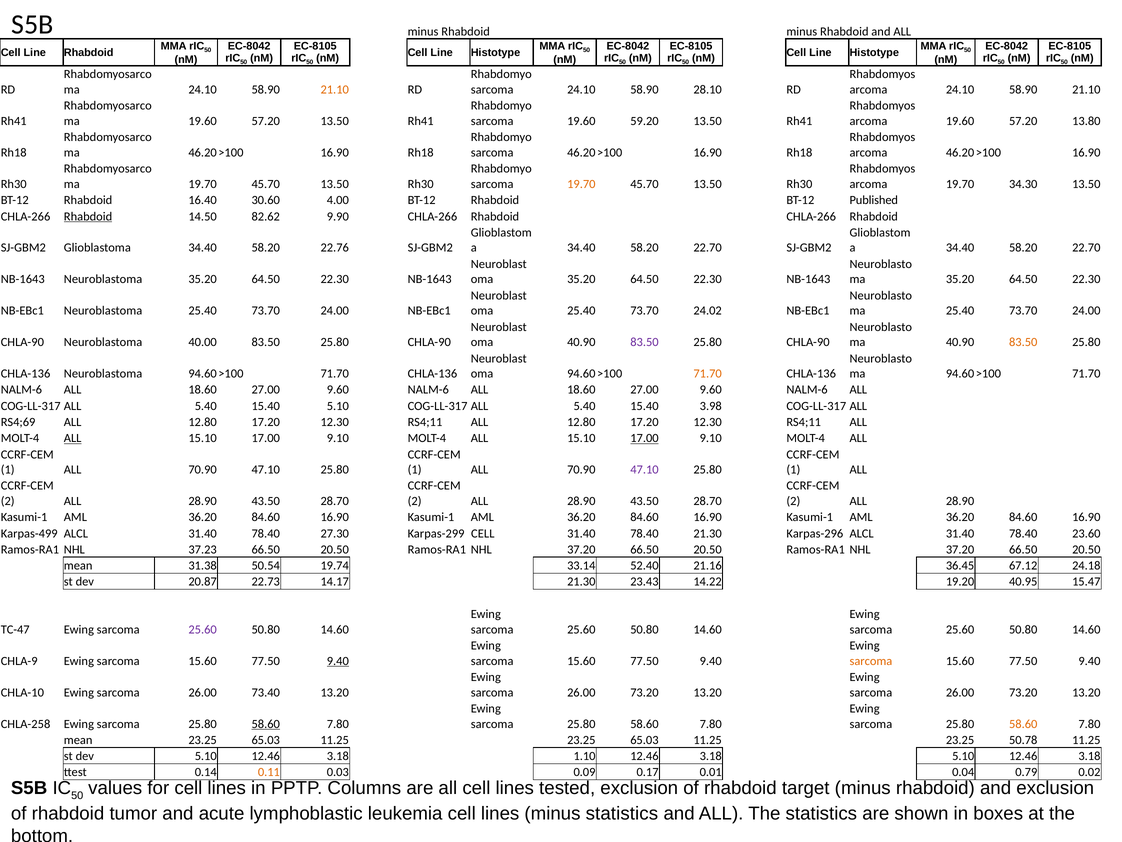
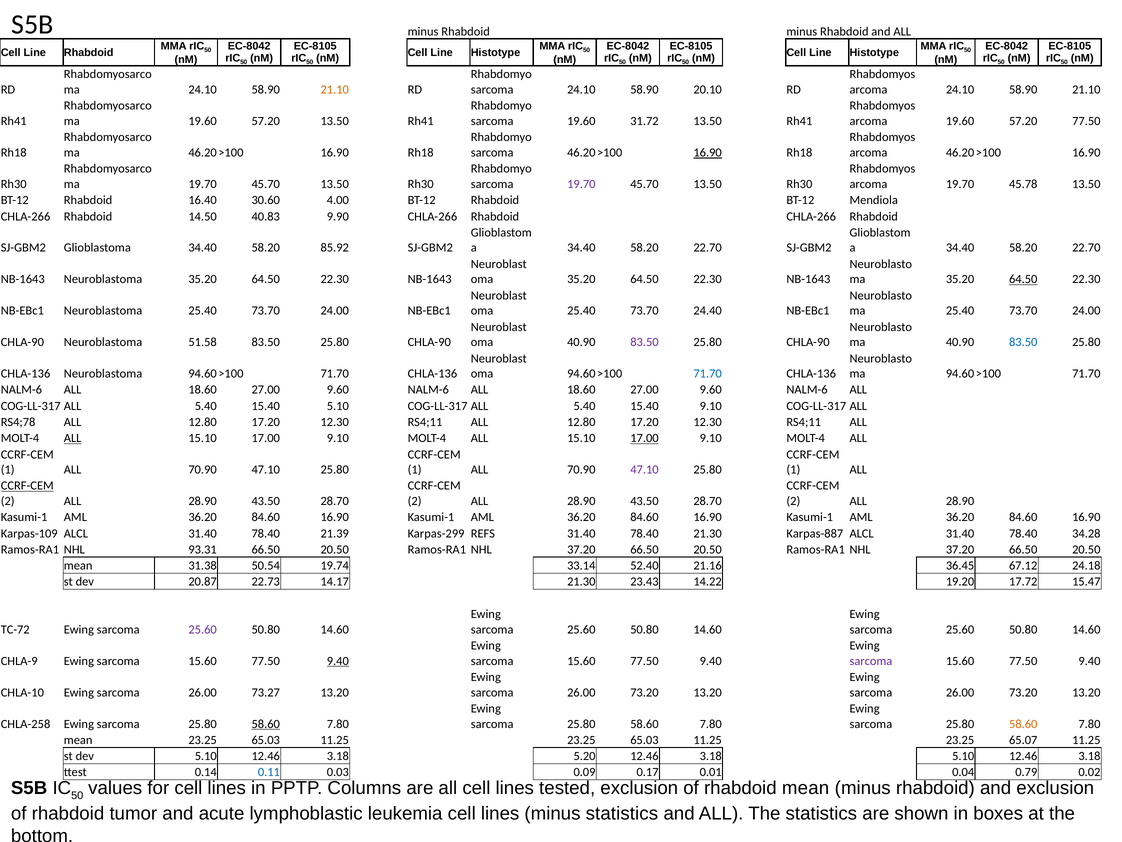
28.10: 28.10 -> 20.10 (708, 90)
59.20: 59.20 -> 31.72 (644, 121)
57.20 13.80: 13.80 -> 77.50 (1086, 121)
16.90 underline: none -> present (708, 153)
19.70 colour: orange -> purple (581, 184)
34.30: 34.30 -> 45.78 (1023, 184)
Published: Published -> Mendiola (874, 200)
Rhabdoid underline: present -> none (88, 216)
82.62: 82.62 -> 40.83 (266, 216)
22.76: 22.76 -> 85.92 (335, 248)
64.50 underline: none -> present (1023, 279)
24.02: 24.02 -> 24.40 (708, 311)
40.00: 40.00 -> 51.58 (203, 342)
83.50 colour: orange -> blue (1023, 342)
71.70 colour: orange -> blue (708, 374)
15.40 3.98: 3.98 -> 9.10 (711, 406)
RS4;69: RS4;69 -> RS4;78 (18, 422)
CCRF-CEM underline: none -> present (27, 486)
Karpas-499: Karpas-499 -> Karpas-109 (29, 533)
27.30: 27.30 -> 21.39 (335, 533)
Karpas-299 CELL: CELL -> REFS (483, 533)
Karpas-296: Karpas-296 -> Karpas-887 (815, 533)
23.60: 23.60 -> 34.28 (1086, 533)
37.23: 37.23 -> 93.31 (203, 549)
40.95: 40.95 -> 17.72 (1023, 582)
TC-47: TC-47 -> TC-72 (15, 629)
sarcoma colour: orange -> purple (871, 661)
73.40: 73.40 -> 73.27 (266, 692)
50.78: 50.78 -> 65.07 (1023, 740)
1.10: 1.10 -> 5.20 (585, 756)
0.11 colour: orange -> blue (269, 772)
rhabdoid target: target -> mean (806, 788)
